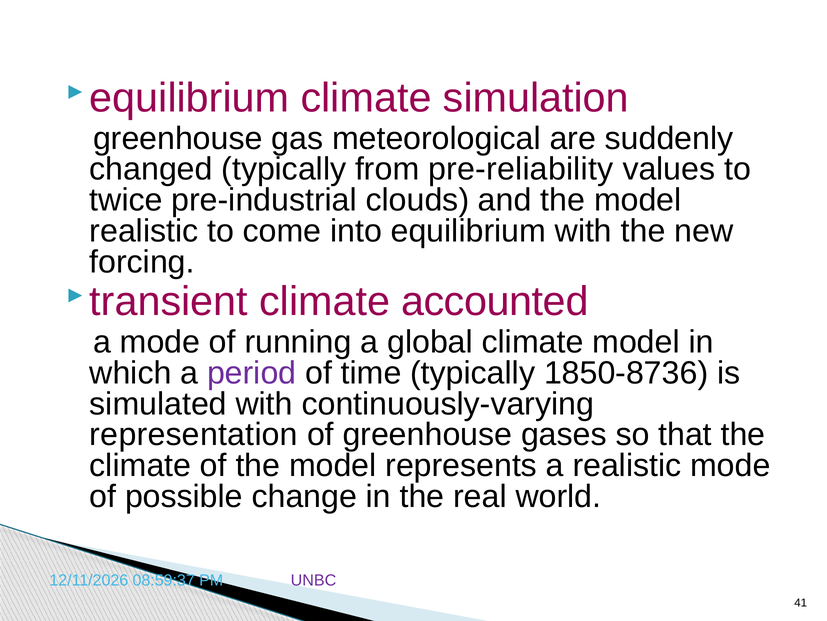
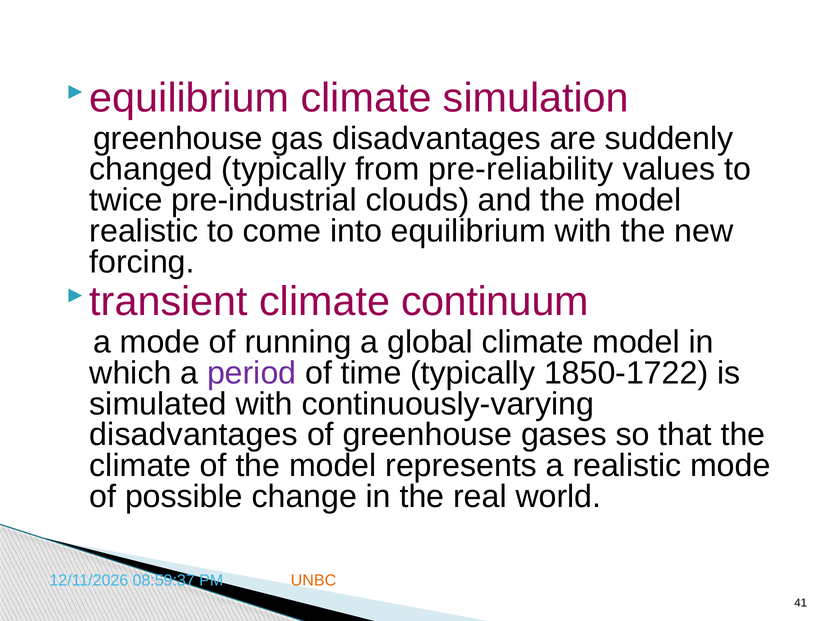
gas meteorological: meteorological -> disadvantages (436, 138)
accounted: accounted -> continuum (495, 301)
1850-8736: 1850-8736 -> 1850-1722 (626, 373)
representation: representation -> disadvantages (194, 434)
UNBC colour: purple -> orange (314, 580)
